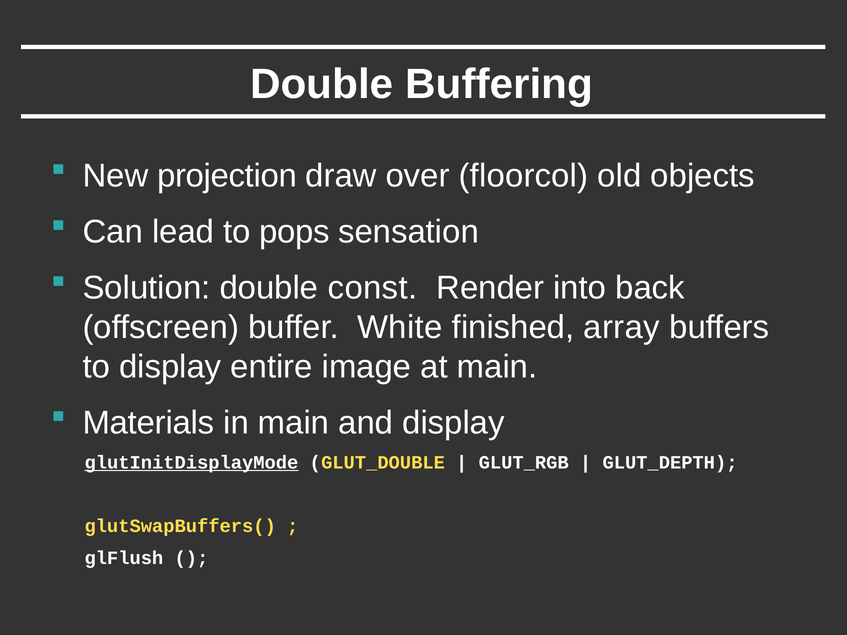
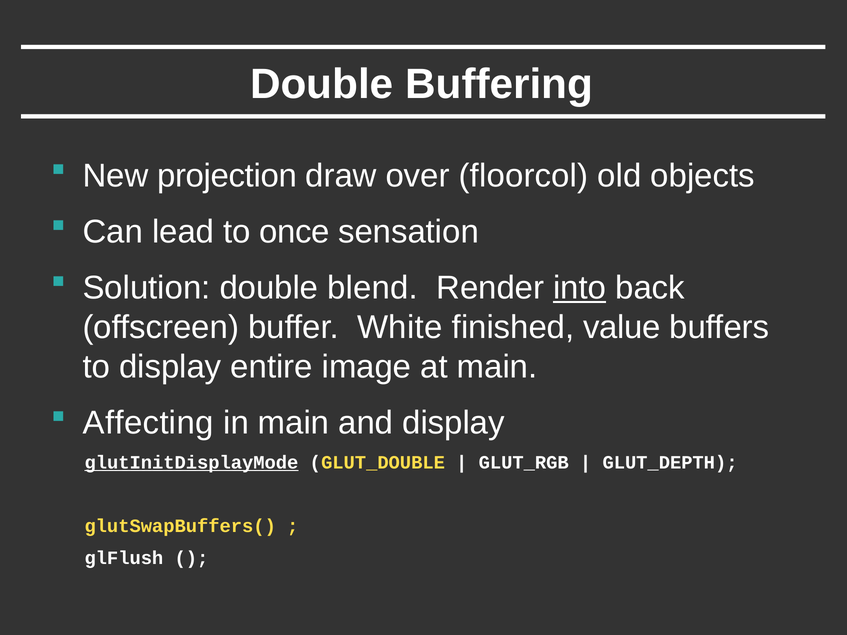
pops: pops -> once (295, 232)
const: const -> blend (373, 288)
into underline: none -> present (580, 288)
array: array -> value (622, 327)
Materials: Materials -> Affecting (148, 423)
